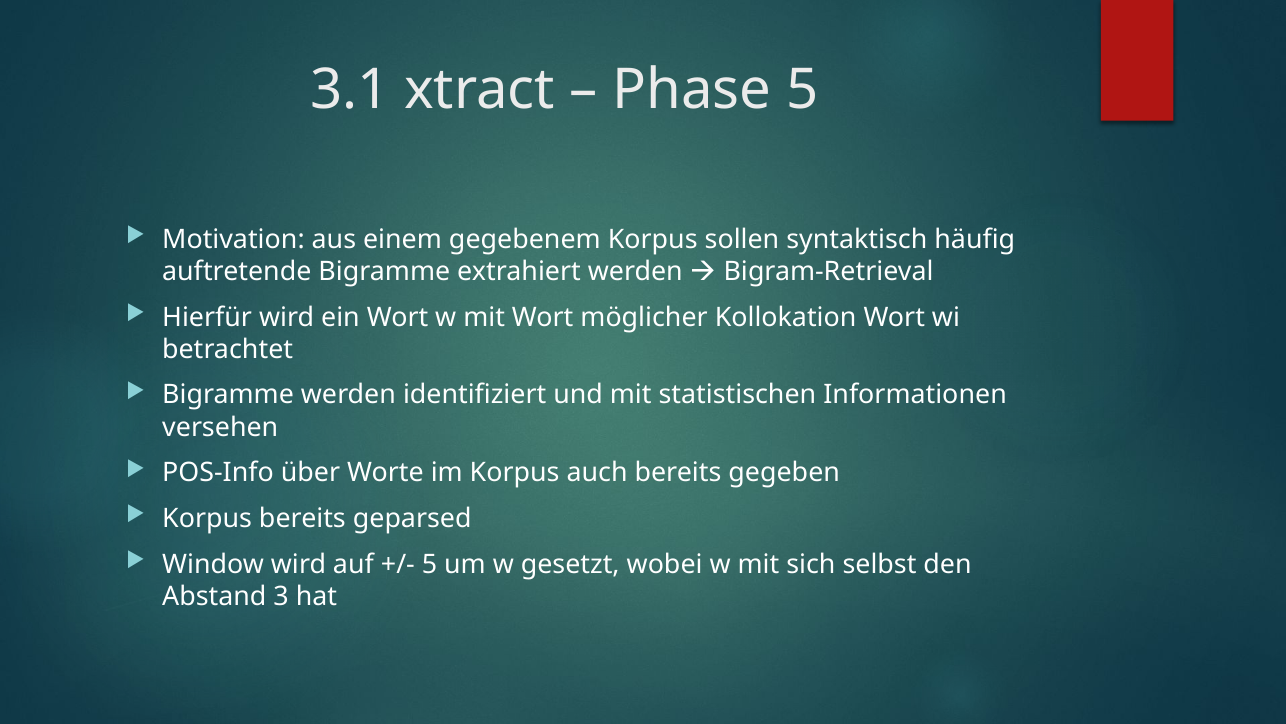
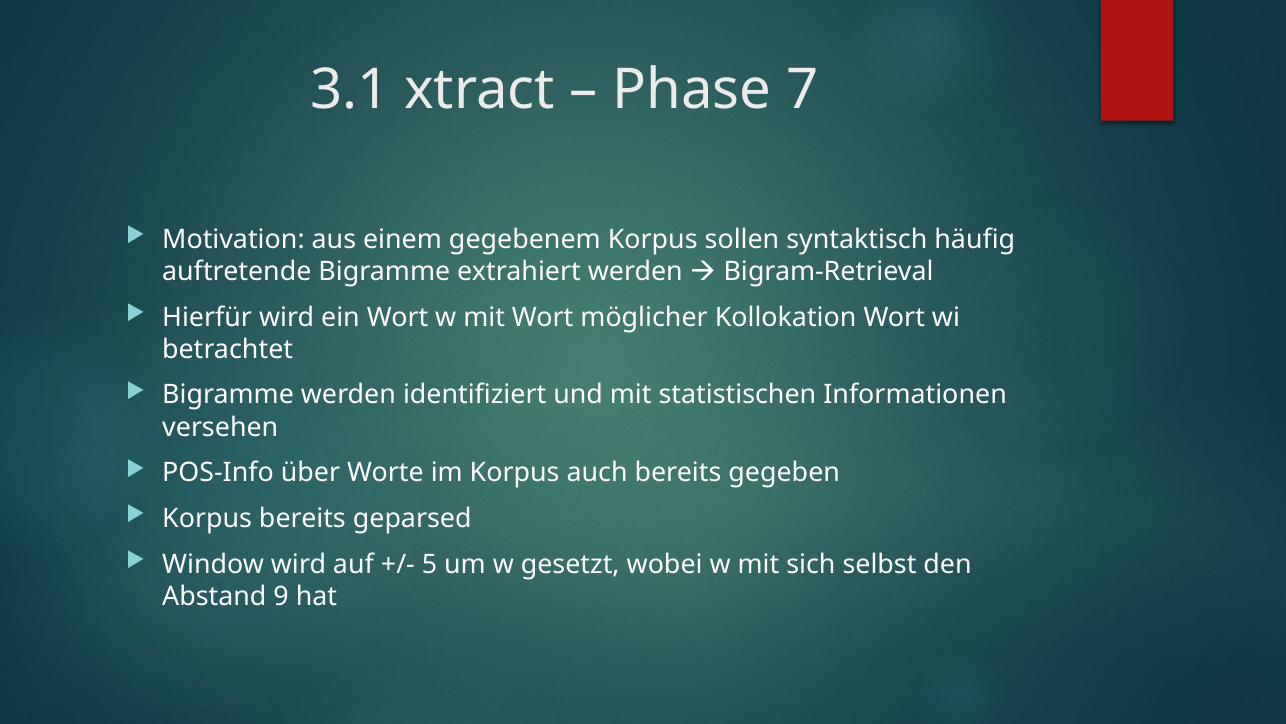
Phase 5: 5 -> 7 (802, 90)
3: 3 -> 9 (281, 596)
